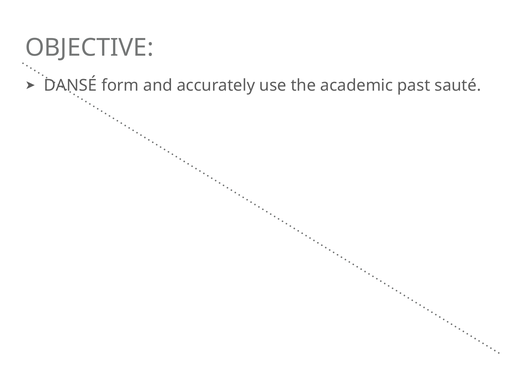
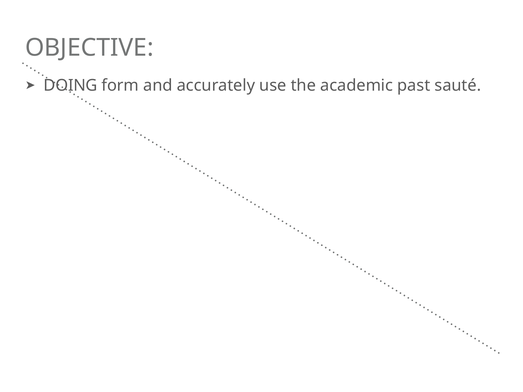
DANSÉ: DANSÉ -> DOING (71, 86)
